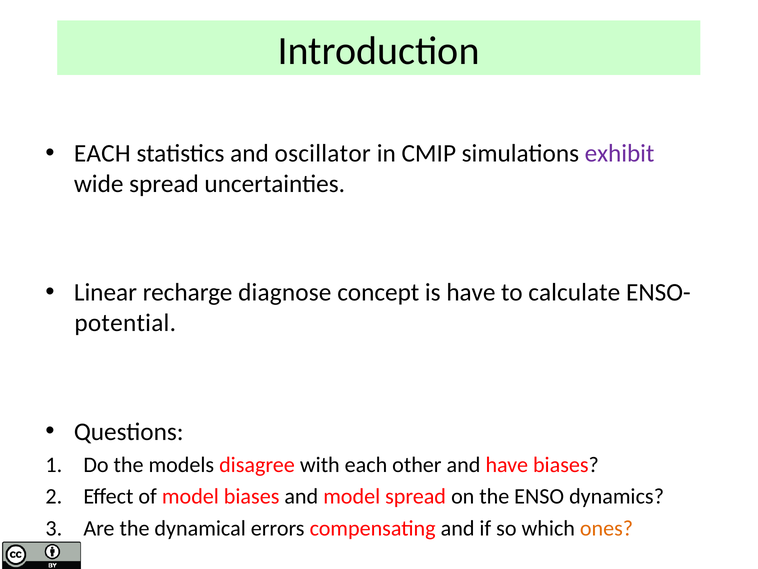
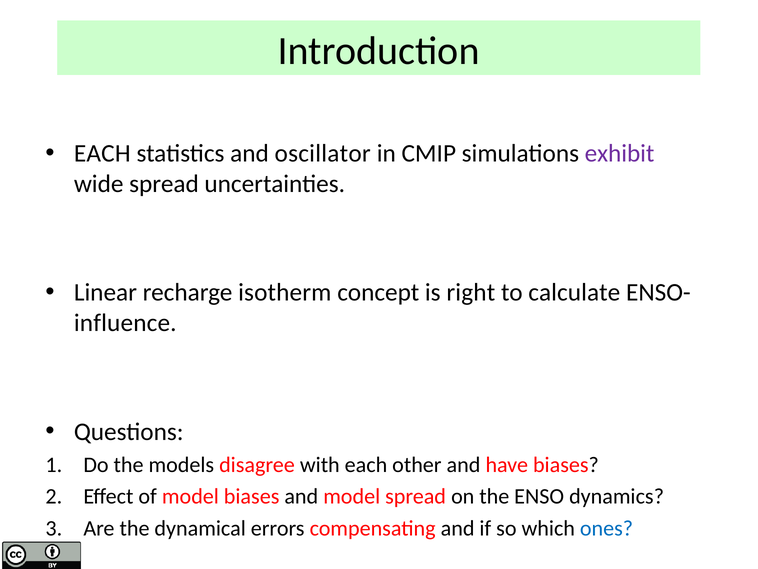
diagnose: diagnose -> isotherm (285, 292)
is have: have -> right (471, 292)
potential: potential -> influence (125, 323)
ones colour: orange -> blue (606, 528)
